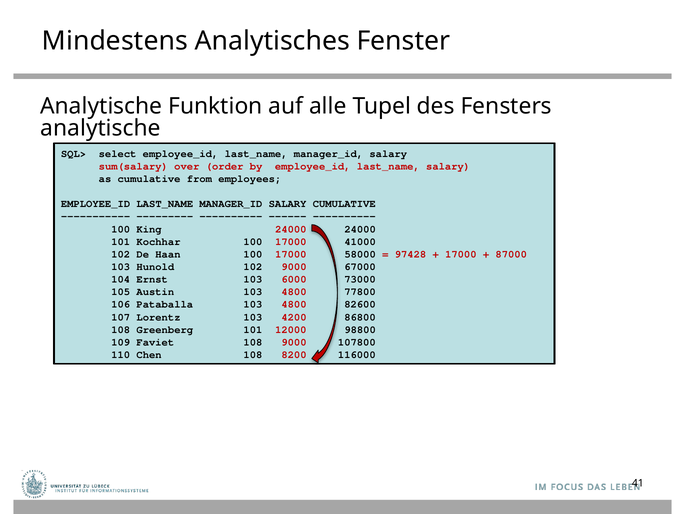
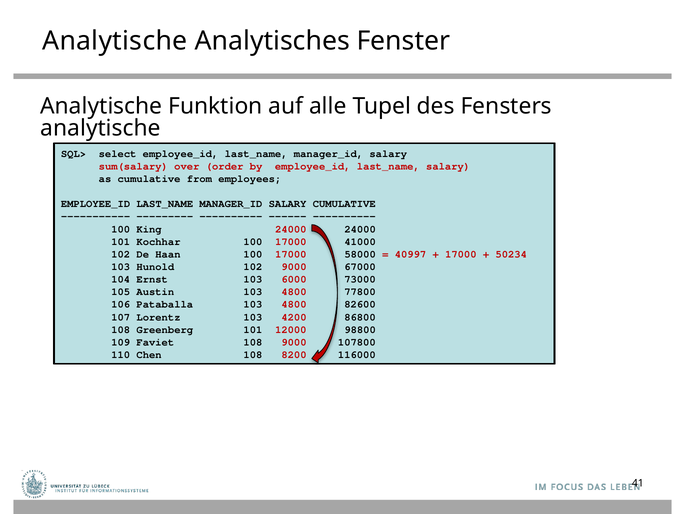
Mindestens: Mindestens -> Analytische (115, 41)
97428: 97428 -> 40997 (410, 254)
87000: 87000 -> 50234 (511, 254)
